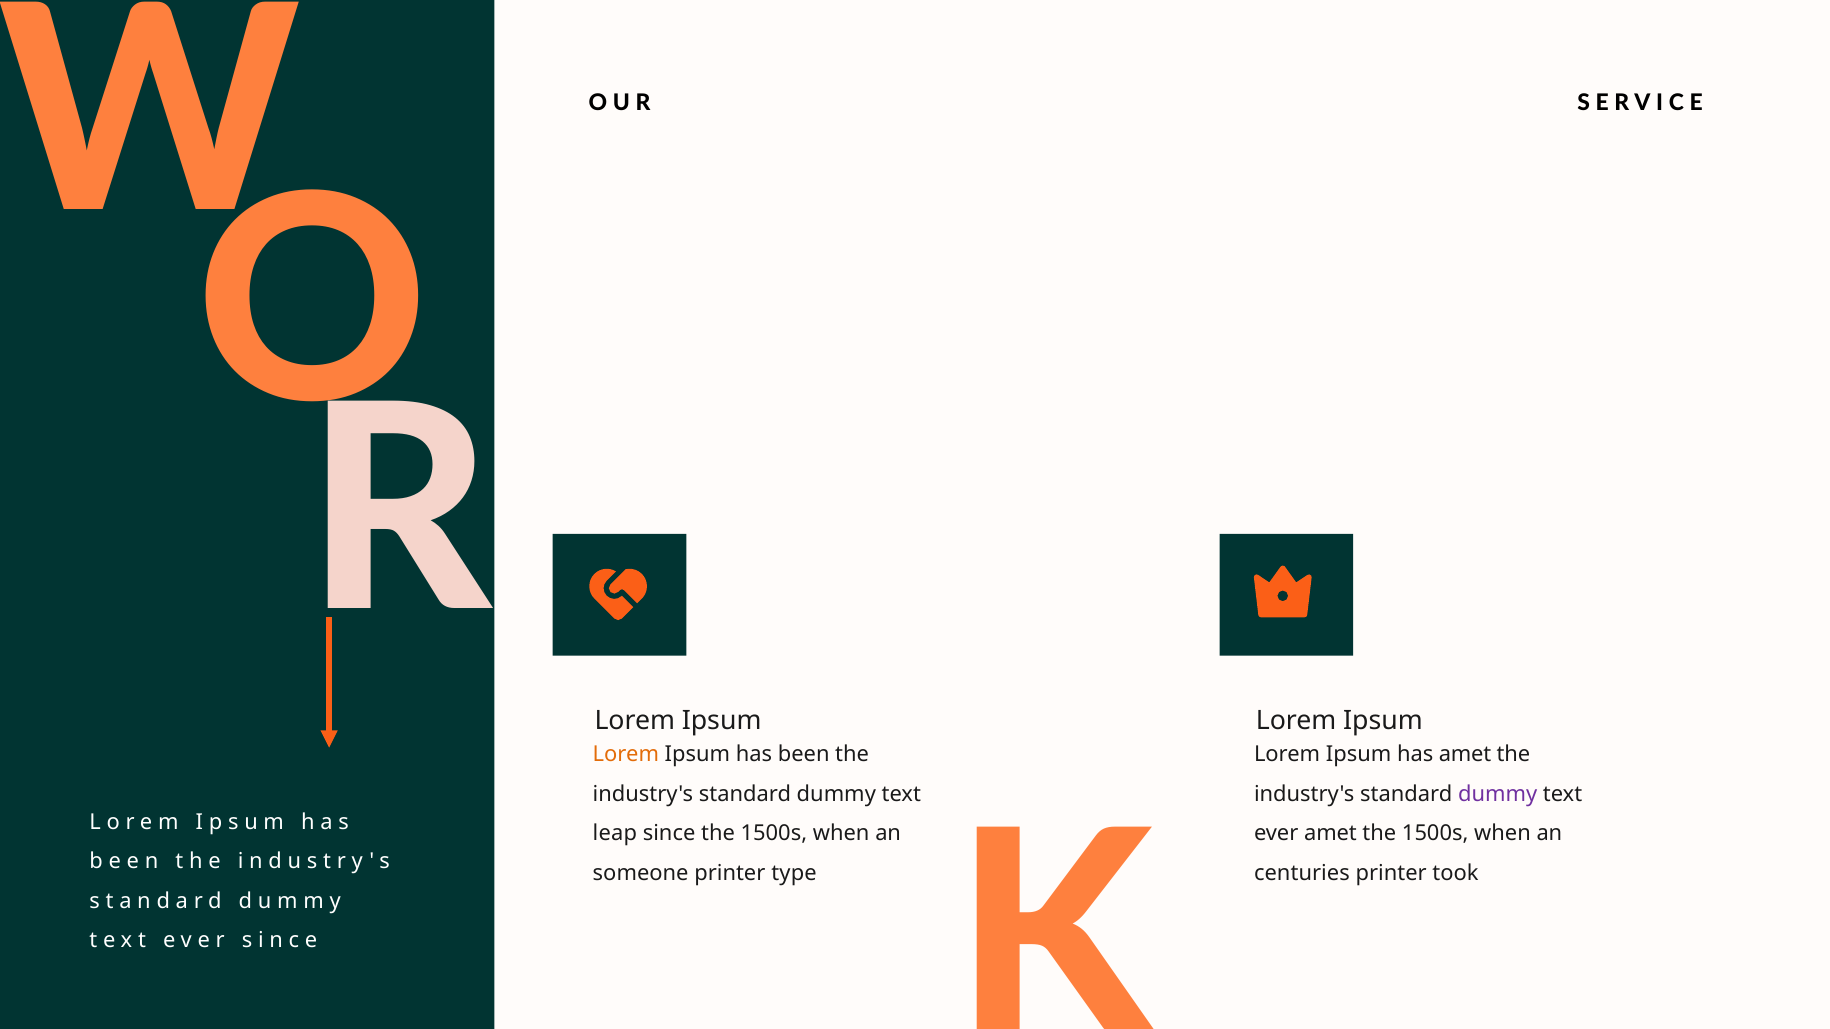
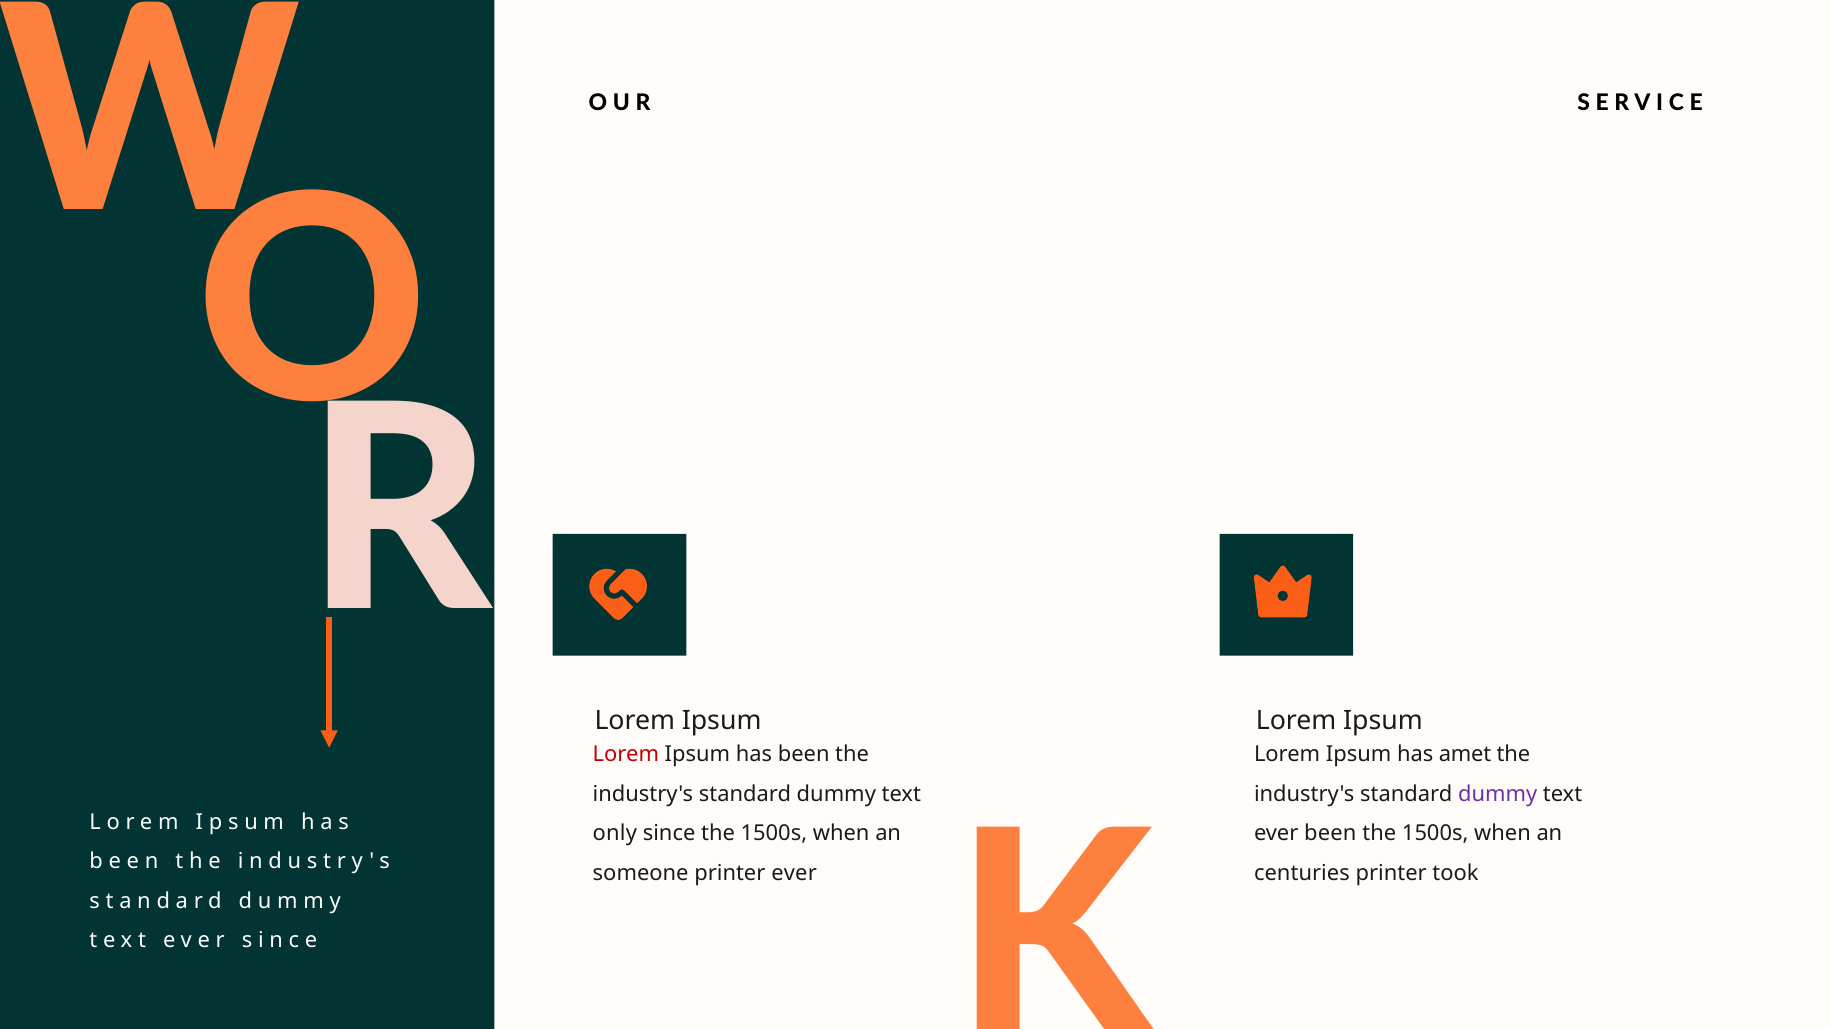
Lorem colour: orange -> red (626, 755)
leap: leap -> only (615, 834)
ever amet: amet -> been (1330, 834)
printer type: type -> ever (794, 873)
